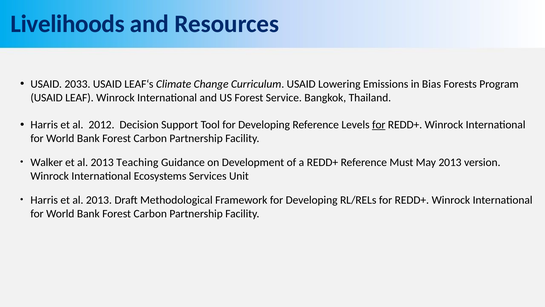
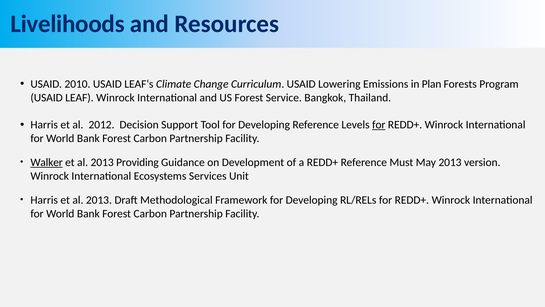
2033: 2033 -> 2010 (77, 84)
Bias: Bias -> Plan (432, 84)
Walker underline: none -> present (47, 162)
Teaching: Teaching -> Providing (137, 162)
